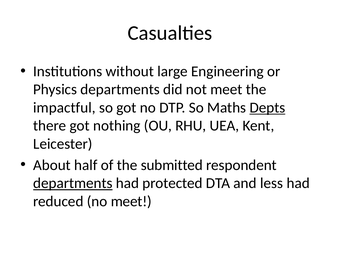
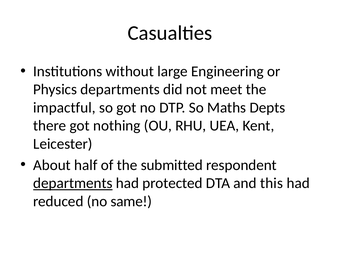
Depts underline: present -> none (267, 108)
less: less -> this (272, 183)
no meet: meet -> same (131, 201)
